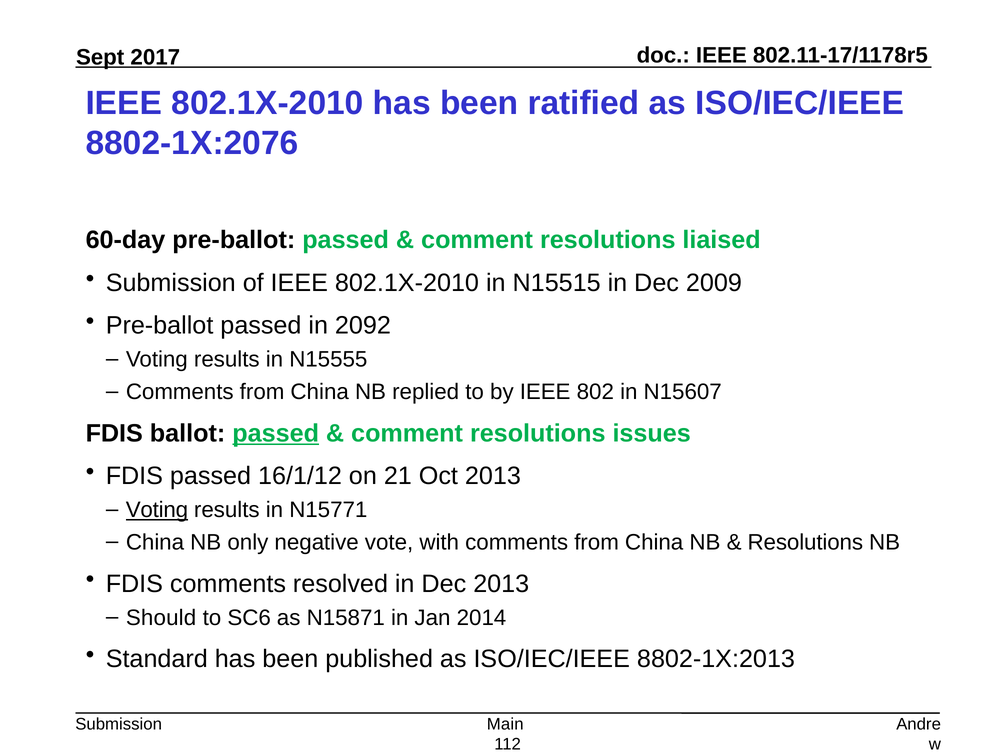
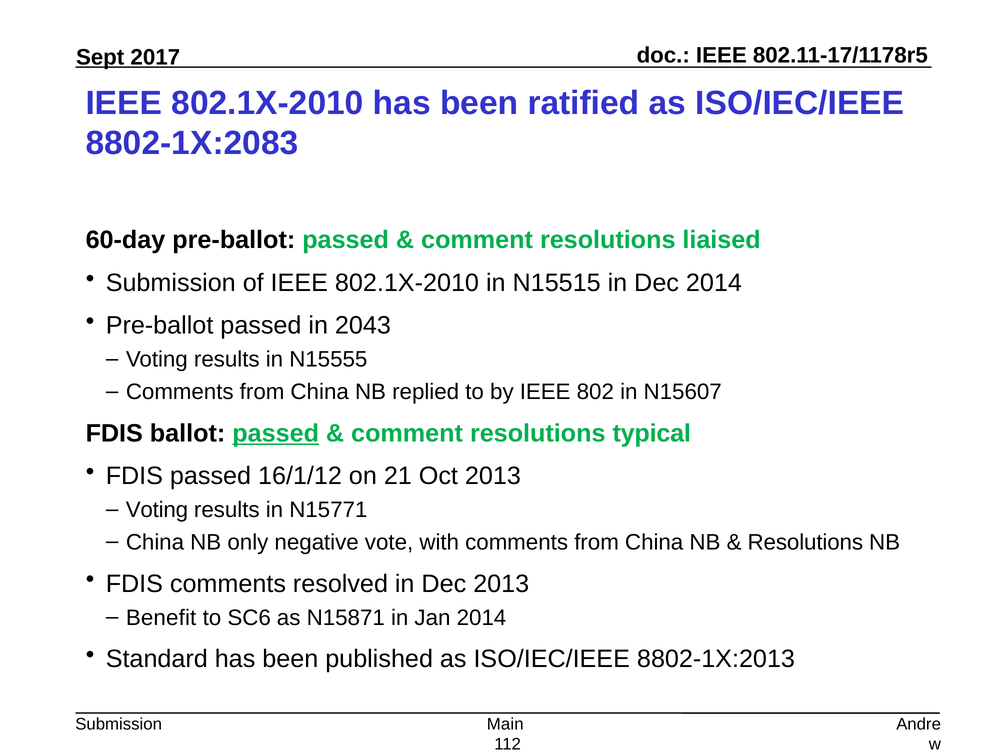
8802-1X:2076: 8802-1X:2076 -> 8802-1X:2083 (192, 143)
Dec 2009: 2009 -> 2014 (714, 283)
2092: 2092 -> 2043 (363, 326)
issues: issues -> typical (652, 433)
Voting underline: present -> none (157, 510)
Should: Should -> Benefit (161, 618)
